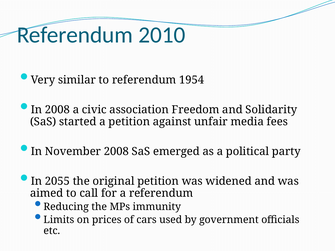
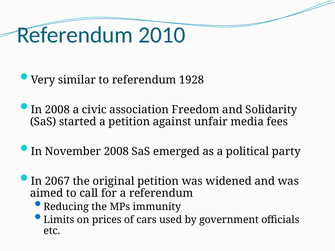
1954: 1954 -> 1928 (192, 80)
2055: 2055 -> 2067 (57, 181)
